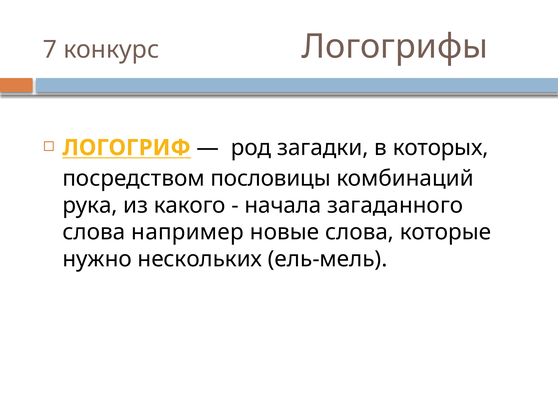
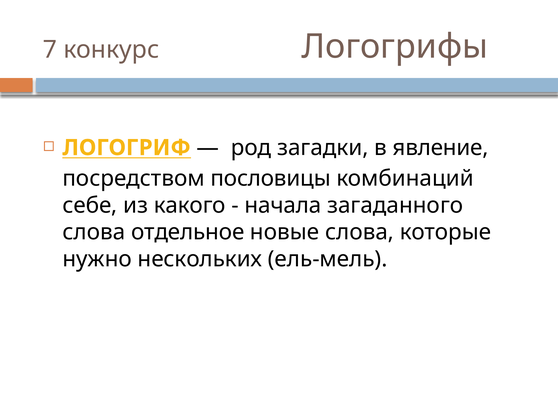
которых: которых -> явление (441, 148)
рука: рука -> себе (90, 206)
например: например -> отдельное (188, 233)
